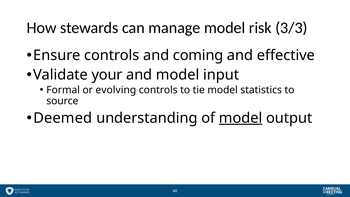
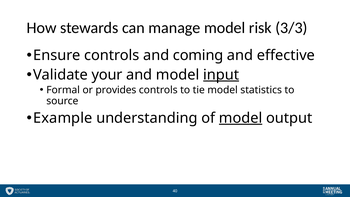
input underline: none -> present (221, 75)
evolving: evolving -> provides (116, 90)
Deemed: Deemed -> Example (63, 118)
